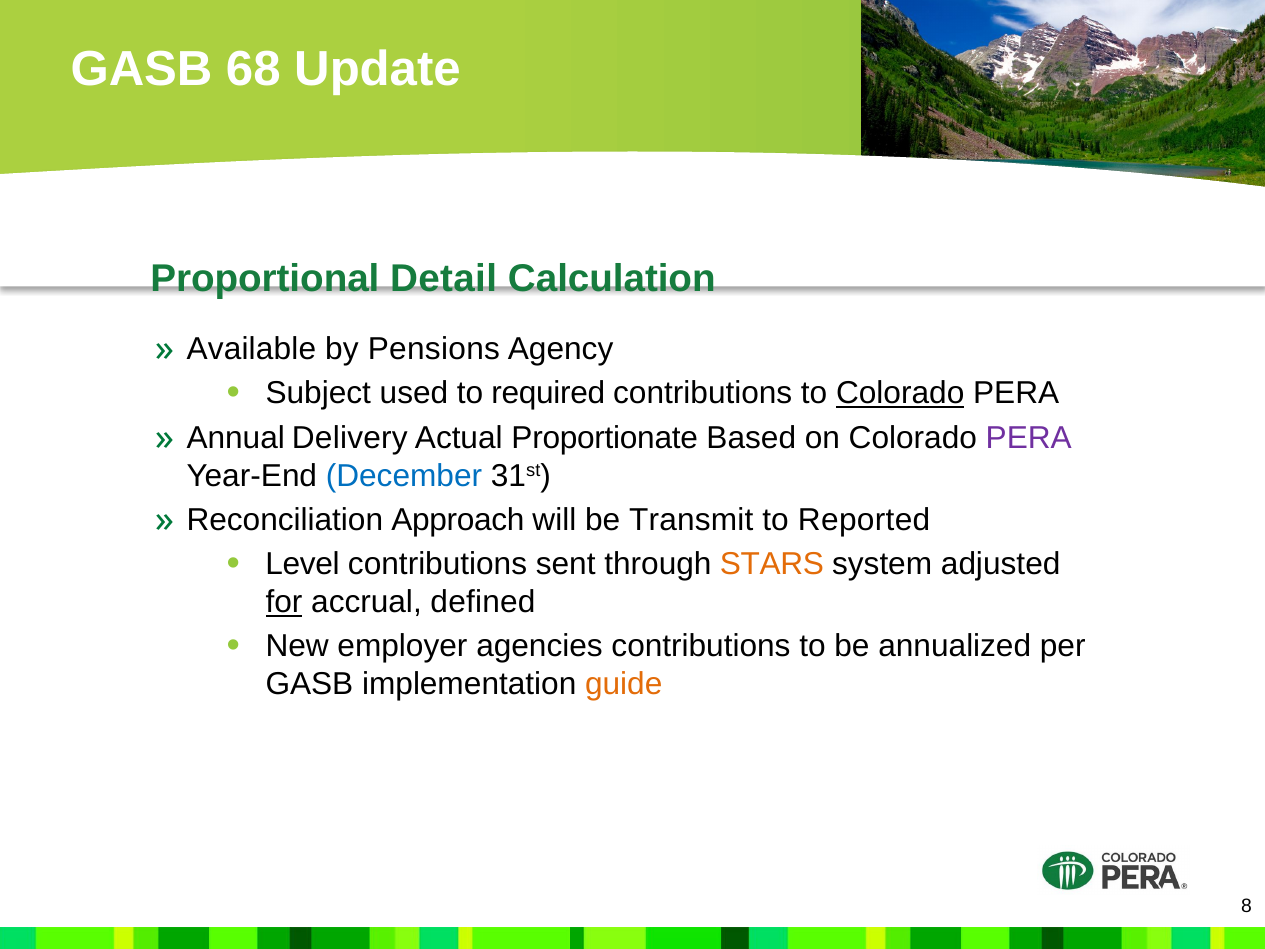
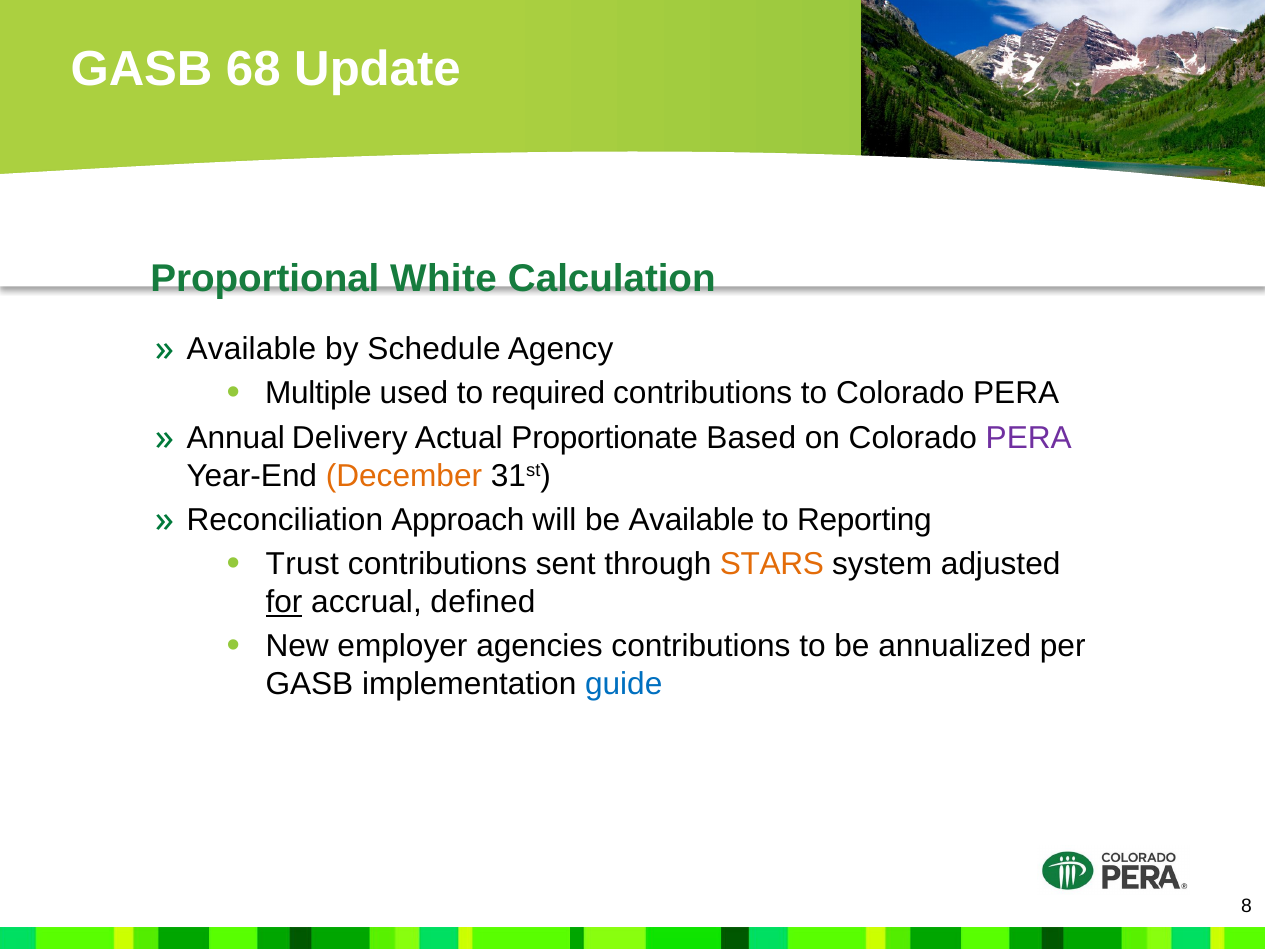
Detail: Detail -> White (443, 279)
Pensions: Pensions -> Schedule (434, 349)
Subject: Subject -> Multiple (318, 393)
Colorado underline: present -> none (900, 393)
December colour: blue -> orange (404, 476)
be Transmit: Transmit -> Available (691, 520)
Reported: Reported -> Reporting (864, 520)
Level: Level -> Trust (302, 564)
guide colour: orange -> blue (624, 684)
